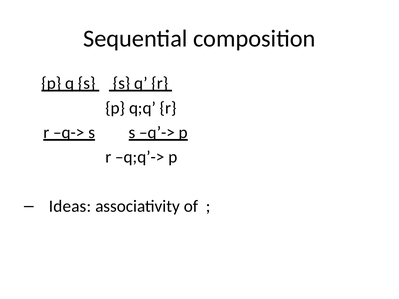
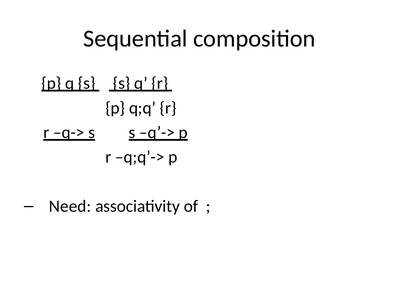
Ideas: Ideas -> Need (70, 206)
